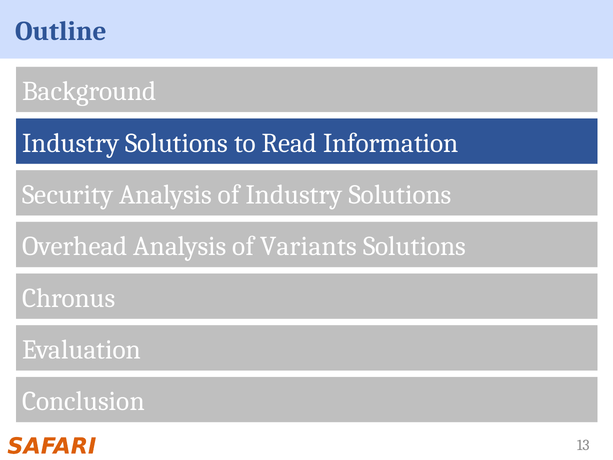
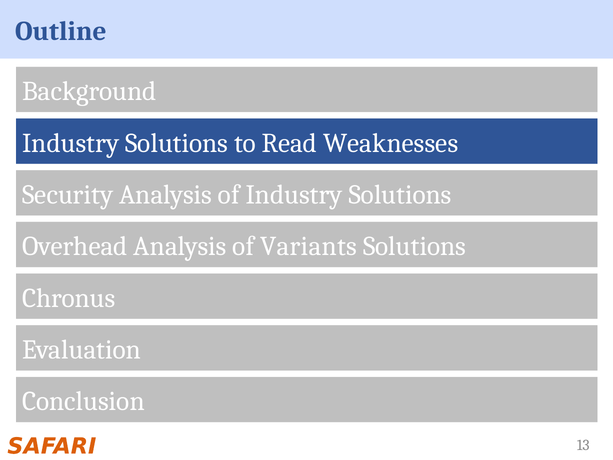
Information: Information -> Weaknesses (391, 143)
